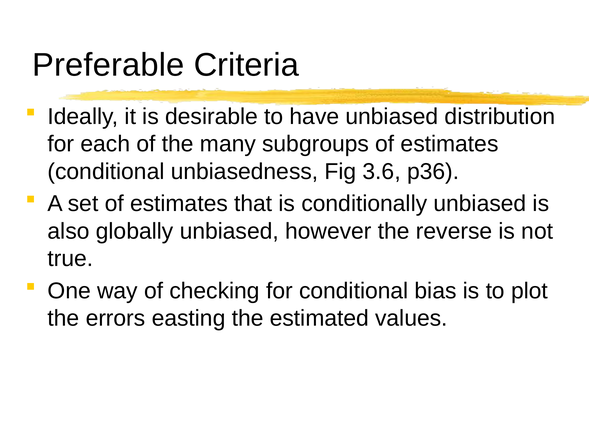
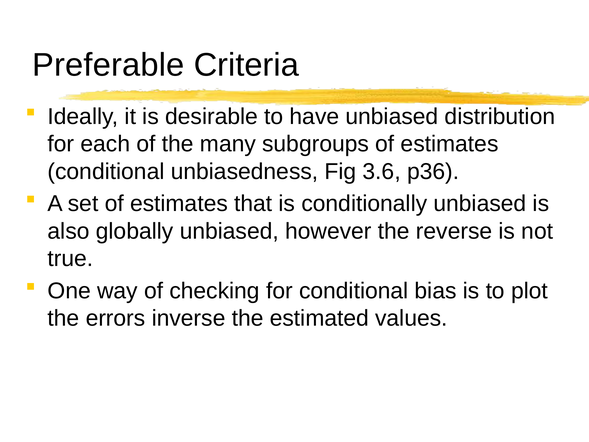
easting: easting -> inverse (189, 318)
